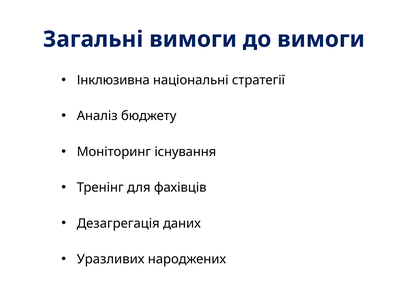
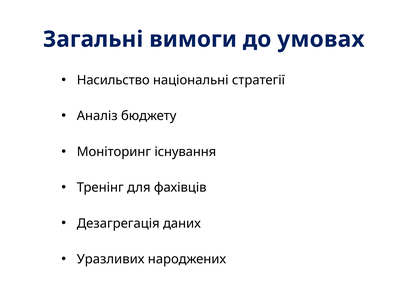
до вимоги: вимоги -> умовах (321, 39)
Інклюзивна: Інклюзивна -> Насильство (113, 80)
